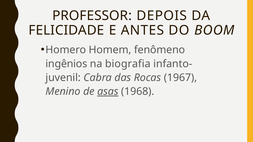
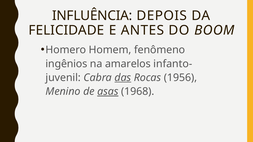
PROFESSOR: PROFESSOR -> INFLUÊNCIA (92, 16)
biografia: biografia -> amarelos (128, 64)
das underline: none -> present (123, 78)
1967: 1967 -> 1956 (180, 78)
